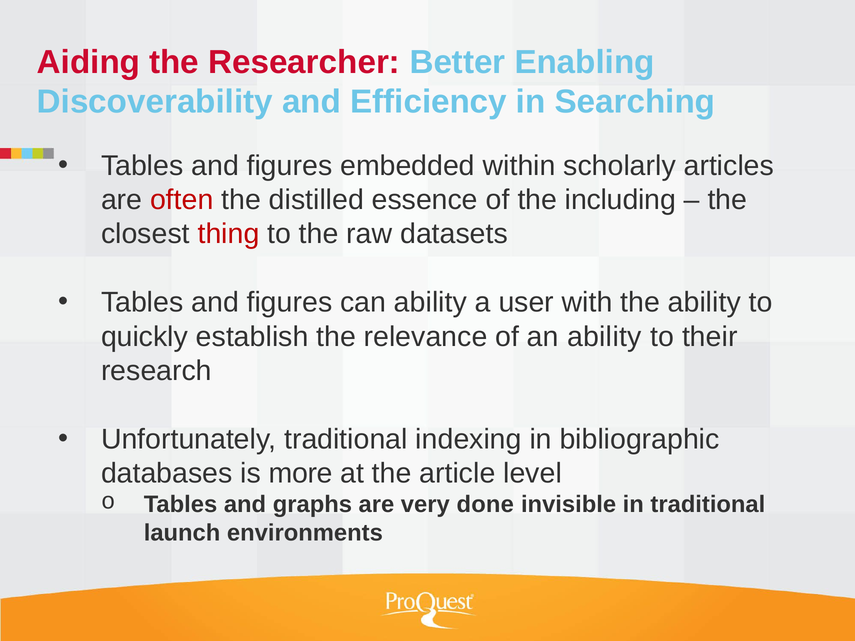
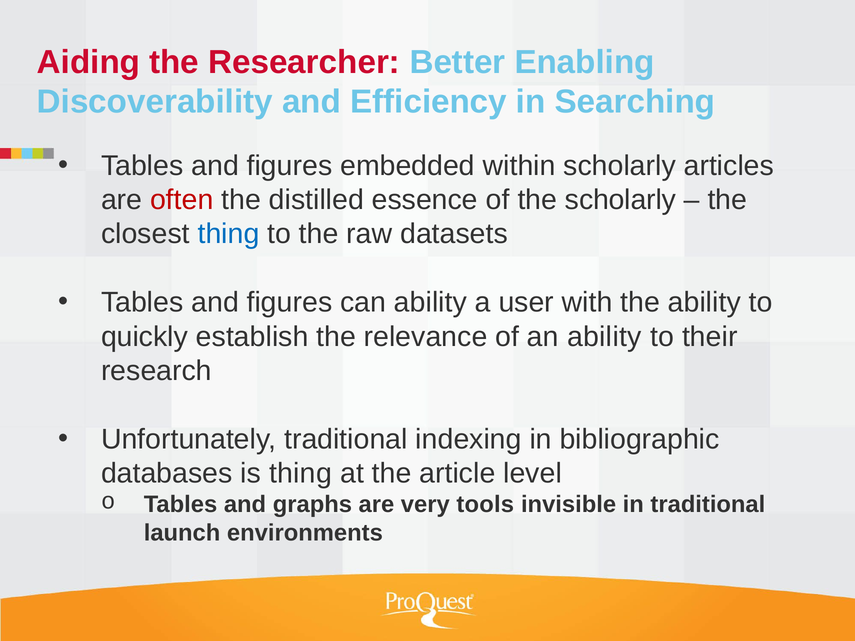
the including: including -> scholarly (620, 200)
thing colour: red -> blue (229, 234)
is more: more -> thing (300, 474)
done: done -> tools (485, 505)
